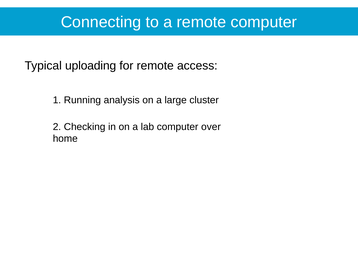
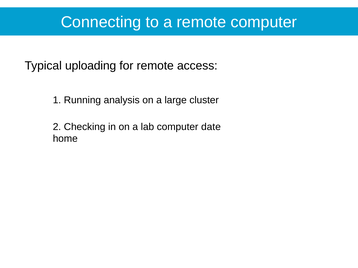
over: over -> date (211, 127)
